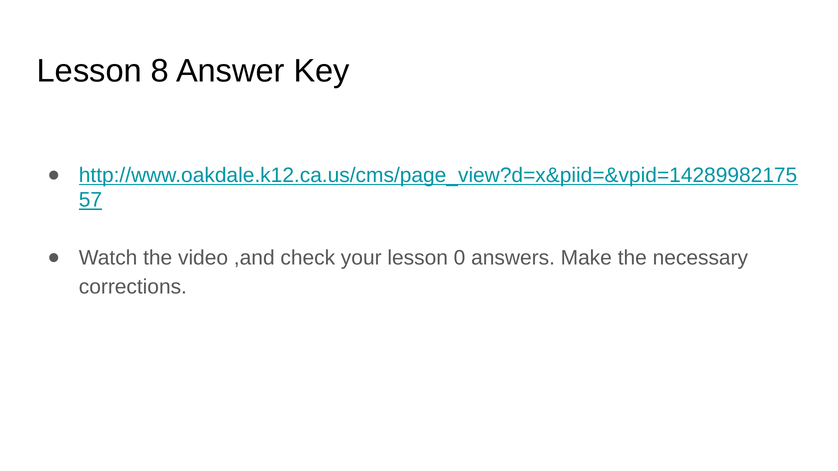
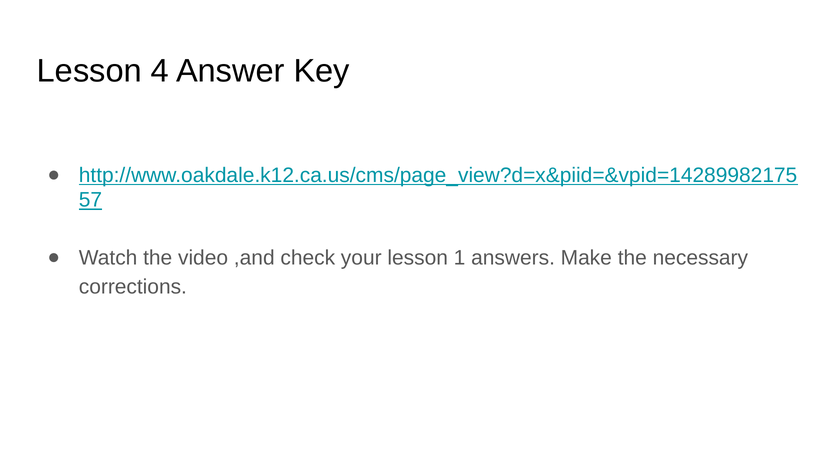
8: 8 -> 4 (160, 71)
0: 0 -> 1 (460, 258)
